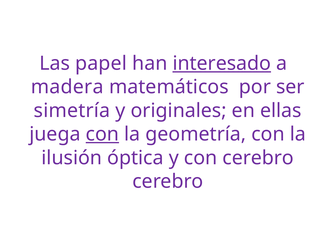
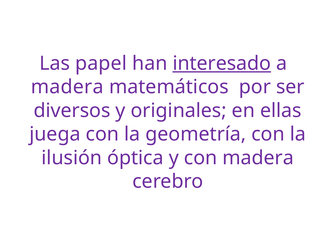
simetría: simetría -> diversos (72, 110)
con underline: present -> none (102, 134)
con cerebro: cerebro -> madera (258, 158)
